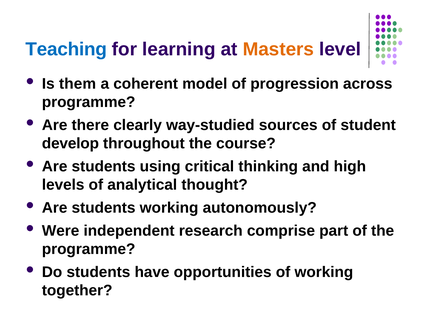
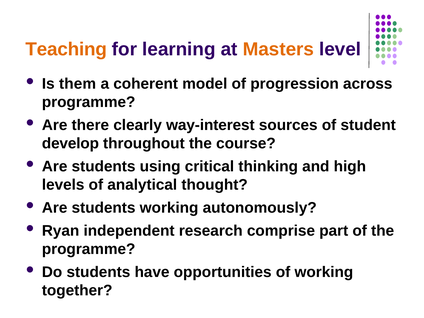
Teaching colour: blue -> orange (66, 49)
way-studied: way-studied -> way-interest (210, 125)
Were: Were -> Ryan (61, 231)
